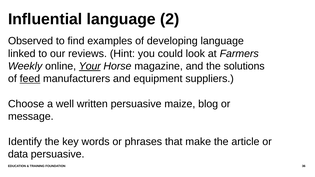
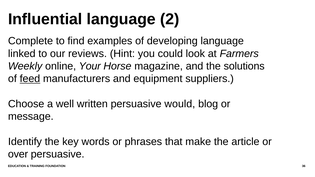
Observed: Observed -> Complete (31, 41)
Your underline: present -> none (90, 66)
maize: maize -> would (180, 104)
data: data -> over (18, 154)
